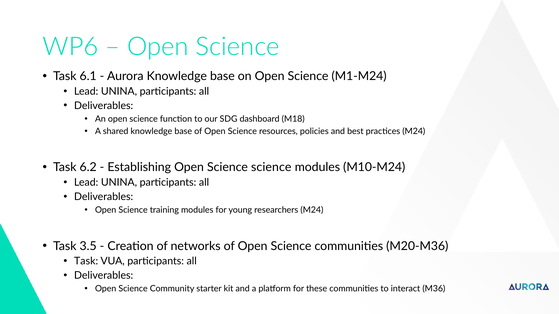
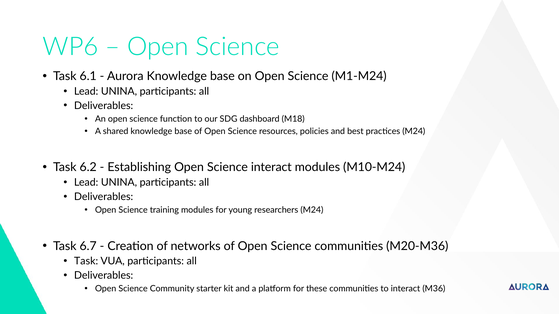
Science science: science -> interact (271, 168)
3.5: 3.5 -> 6.7 (88, 246)
